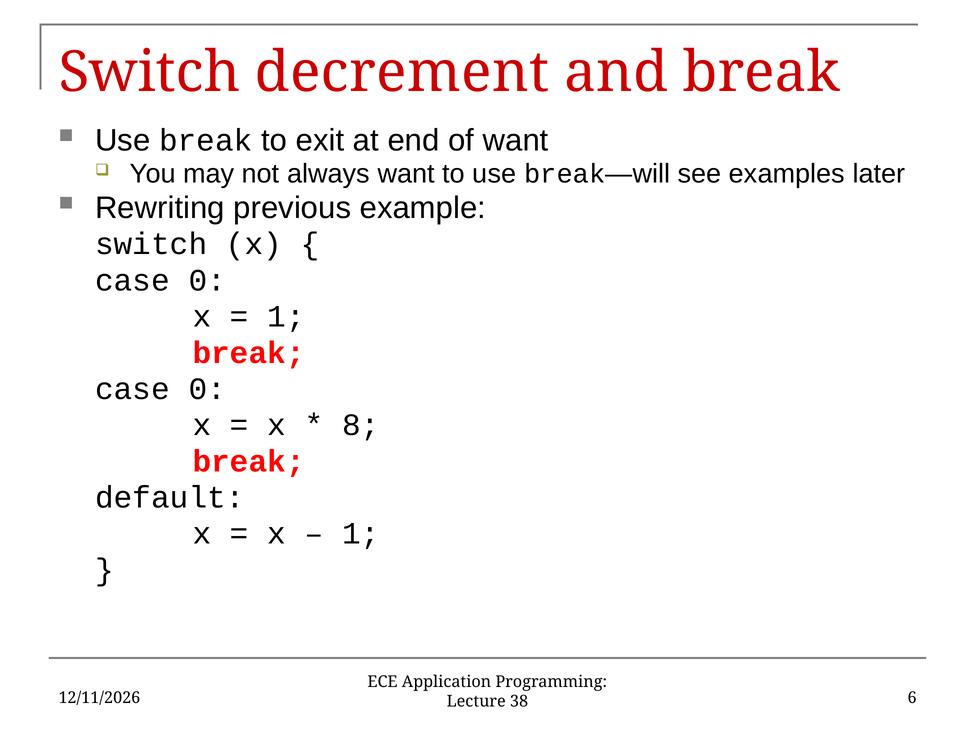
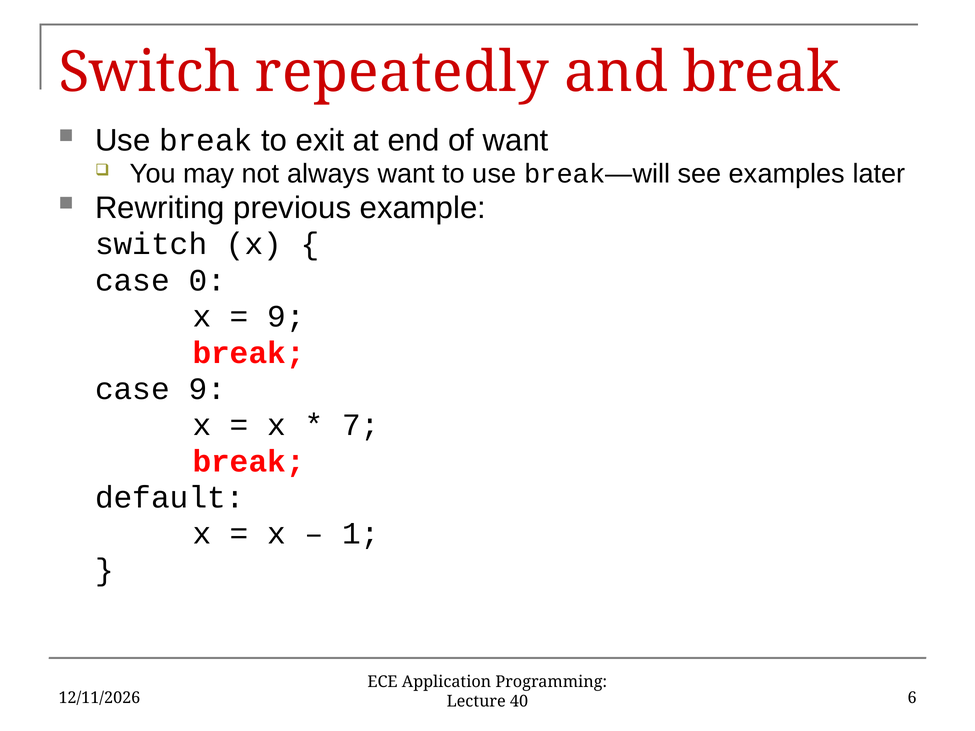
decrement: decrement -> repeatedly (402, 73)
1: 1 -> 9 (286, 317)
0: 0 -> 9 (207, 389)
8: 8 -> 7 (361, 425)
38: 38 -> 40 (519, 701)
